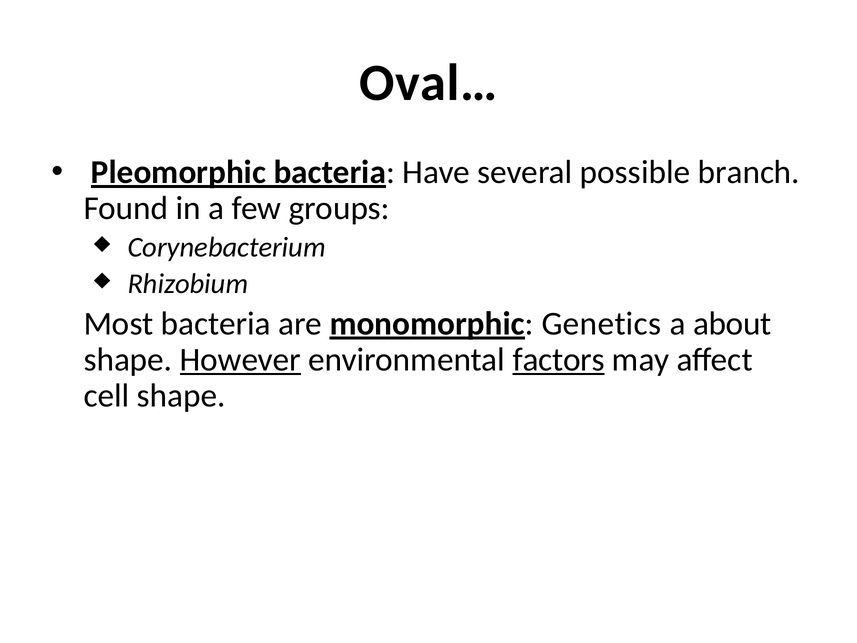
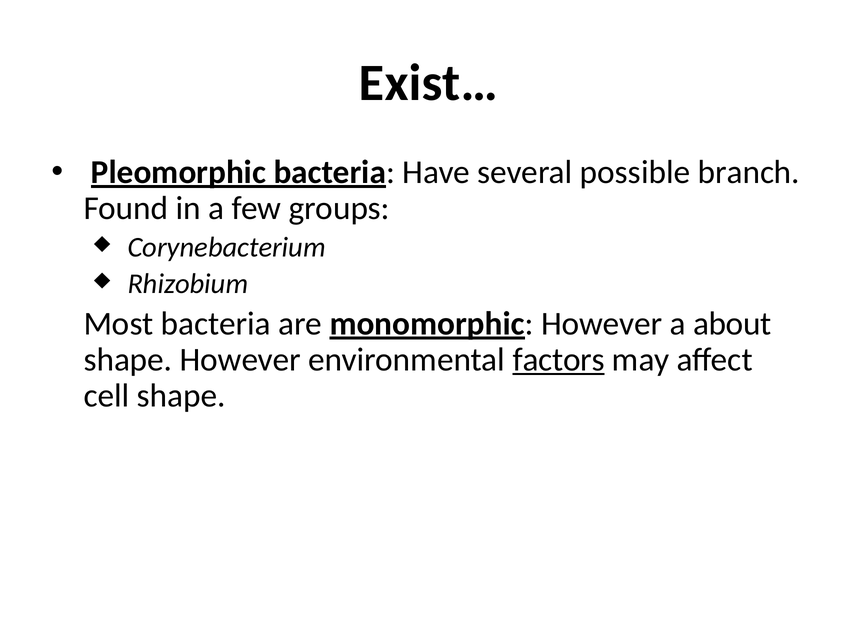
Oval…: Oval… -> Exist… (428, 83)
monomorphic Genetics: Genetics -> However (602, 324)
However underline: present -> none (240, 360)
